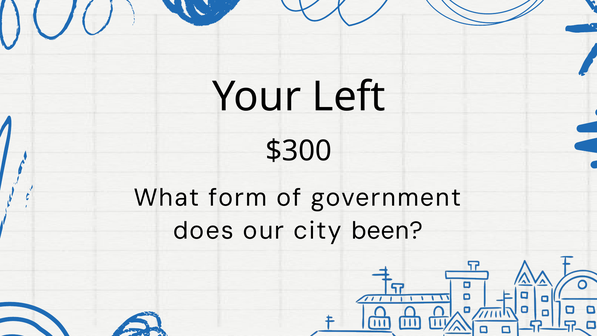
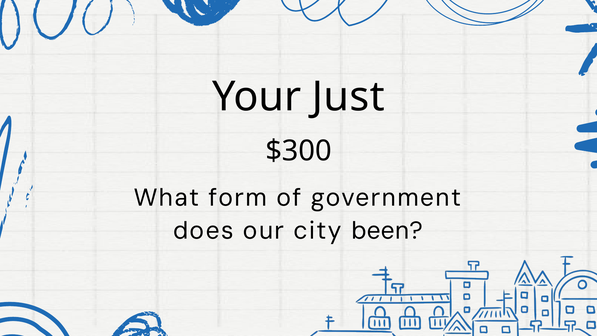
Left: Left -> Just (348, 97)
